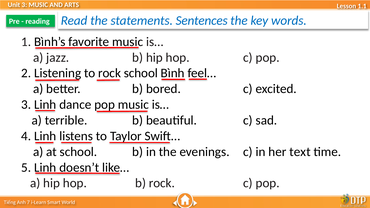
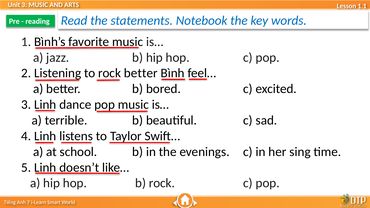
Sentences: Sentences -> Notebook (202, 21)
school: school -> better (141, 73)
text: text -> sing (300, 152)
